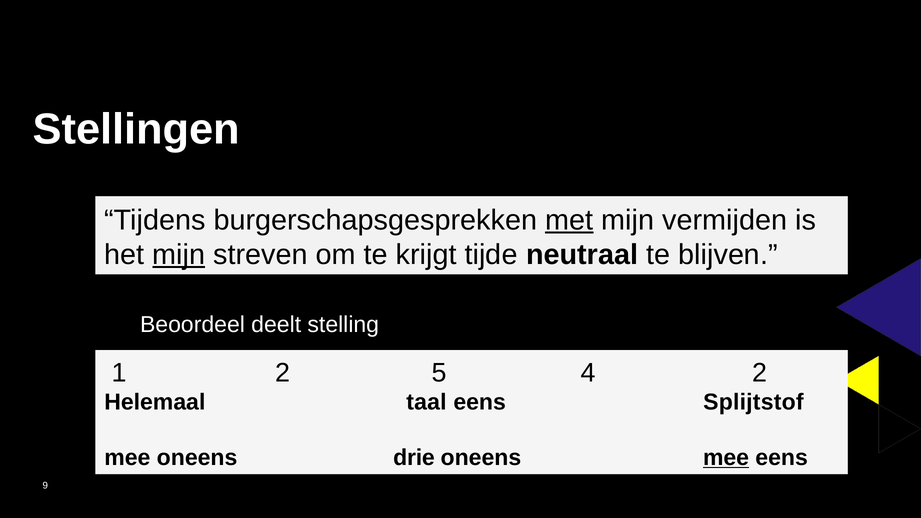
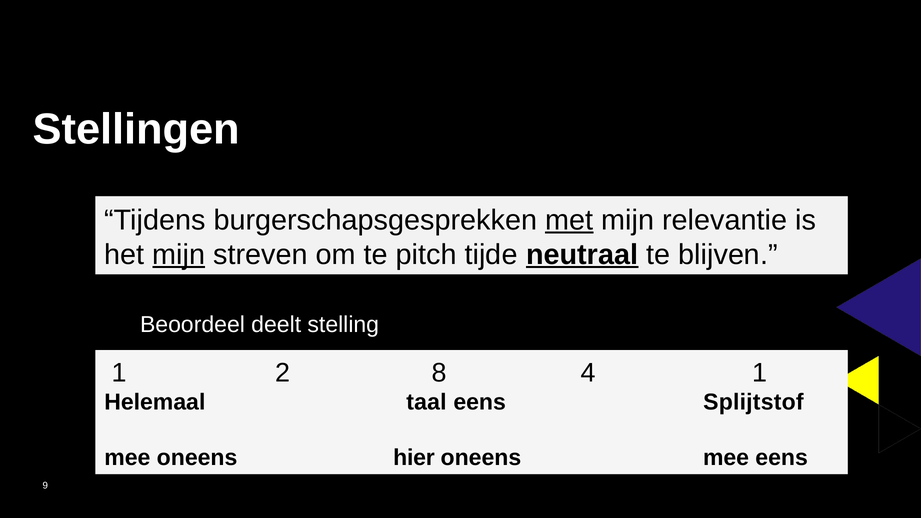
vermijden: vermijden -> relevantie (725, 220)
krijgt: krijgt -> pitch (426, 255)
neutraal underline: none -> present (582, 255)
5: 5 -> 8 (439, 373)
4 2: 2 -> 1 (759, 373)
drie: drie -> hier (414, 458)
mee underline: present -> none (726, 458)
